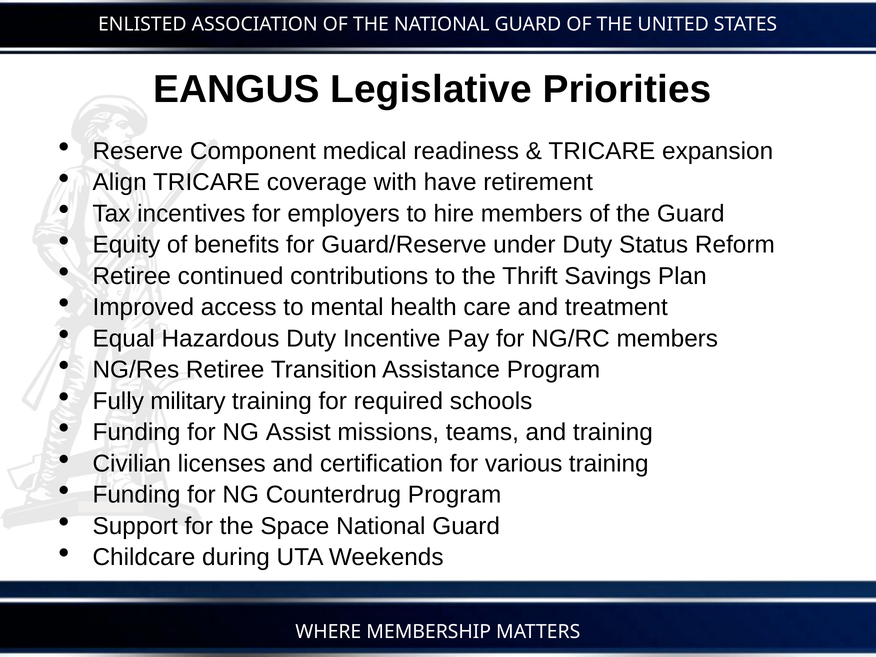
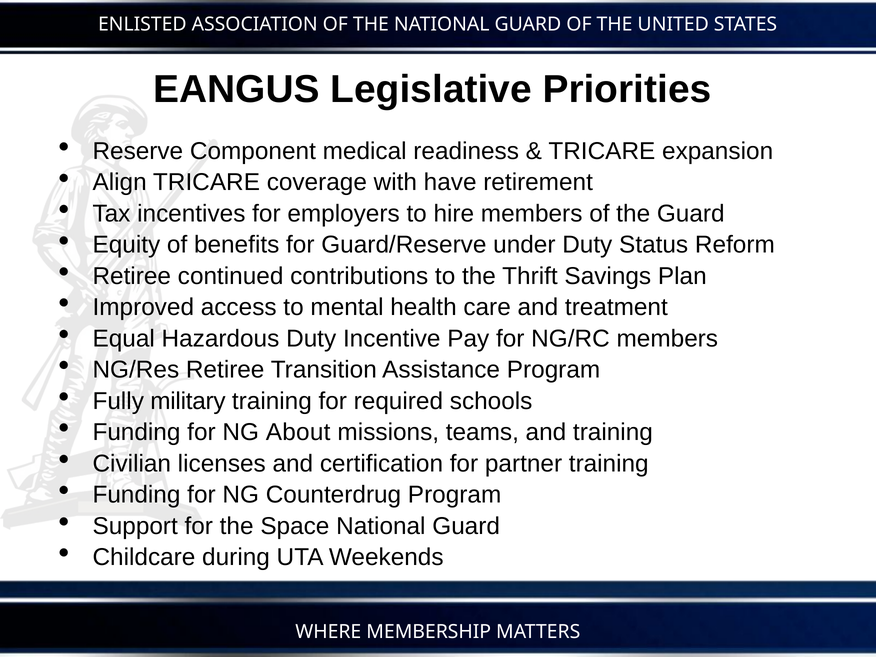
Assist: Assist -> About (298, 432)
various: various -> partner (524, 464)
